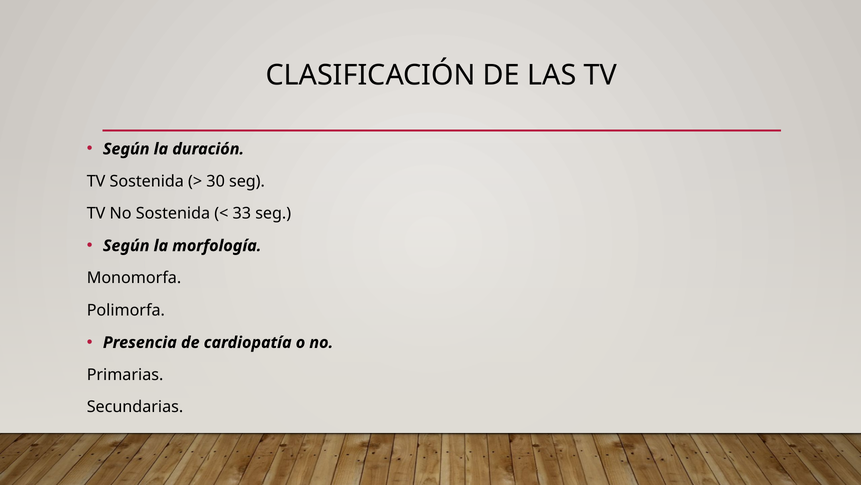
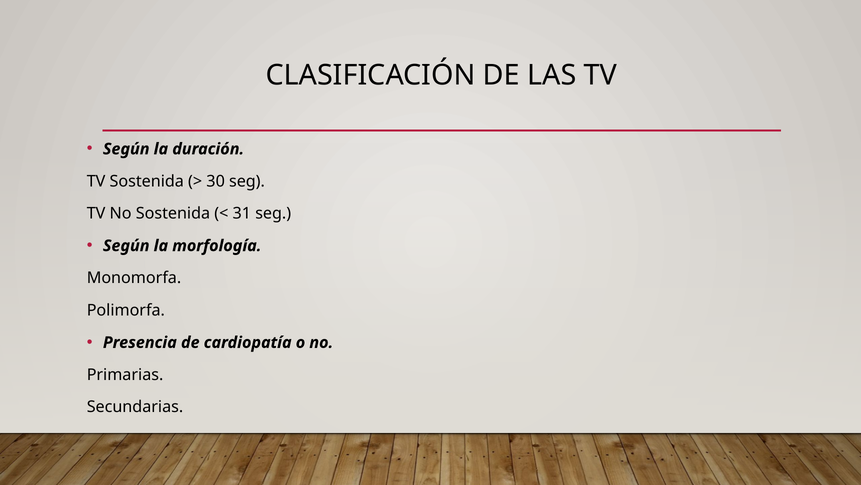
33: 33 -> 31 (242, 213)
